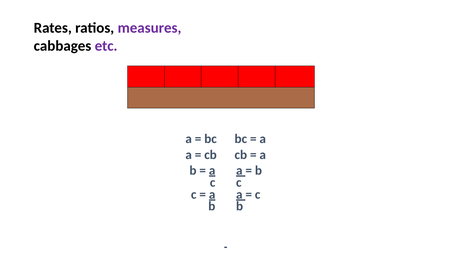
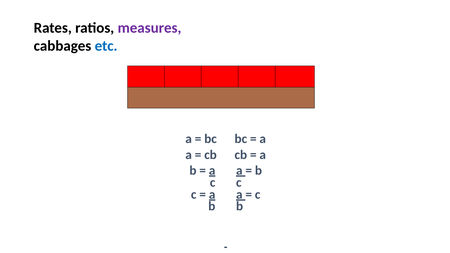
etc colour: purple -> blue (106, 46)
